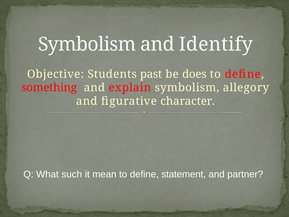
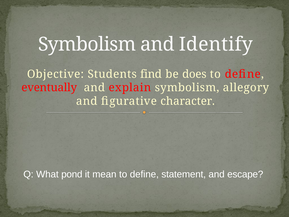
past: past -> find (151, 74)
something: something -> eventually (49, 87)
such: such -> pond (72, 174)
partner: partner -> escape (245, 174)
